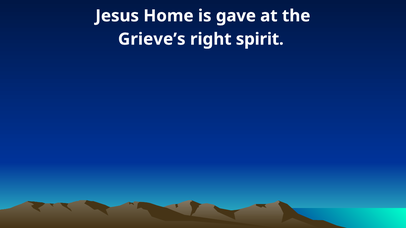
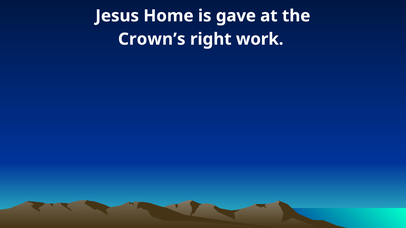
Grieve’s: Grieve’s -> Crown’s (152, 39)
spirit: spirit -> work (260, 39)
